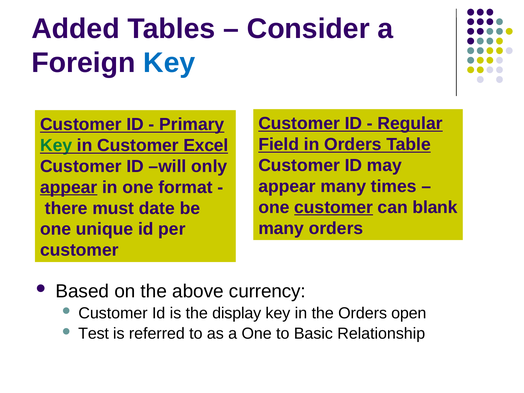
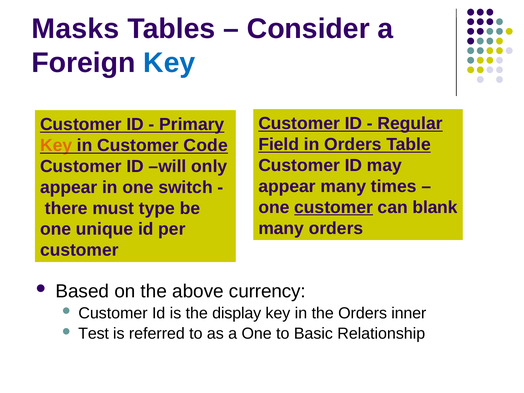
Added: Added -> Masks (75, 29)
Key colour: green -> orange (56, 145)
Excel: Excel -> Code (206, 145)
appear underline: present -> none (69, 187)
format: format -> switch (186, 187)
date: date -> type (157, 208)
open: open -> inner (409, 313)
